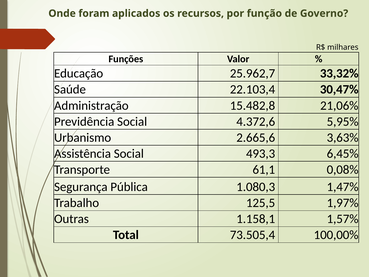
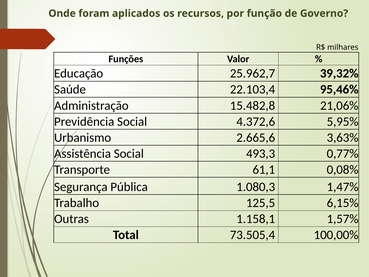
33,32%: 33,32% -> 39,32% (339, 73)
30,47%: 30,47% -> 95,46% (339, 89)
6,45%: 6,45% -> 0,77% (343, 153)
1,97%: 1,97% -> 6,15% (343, 203)
